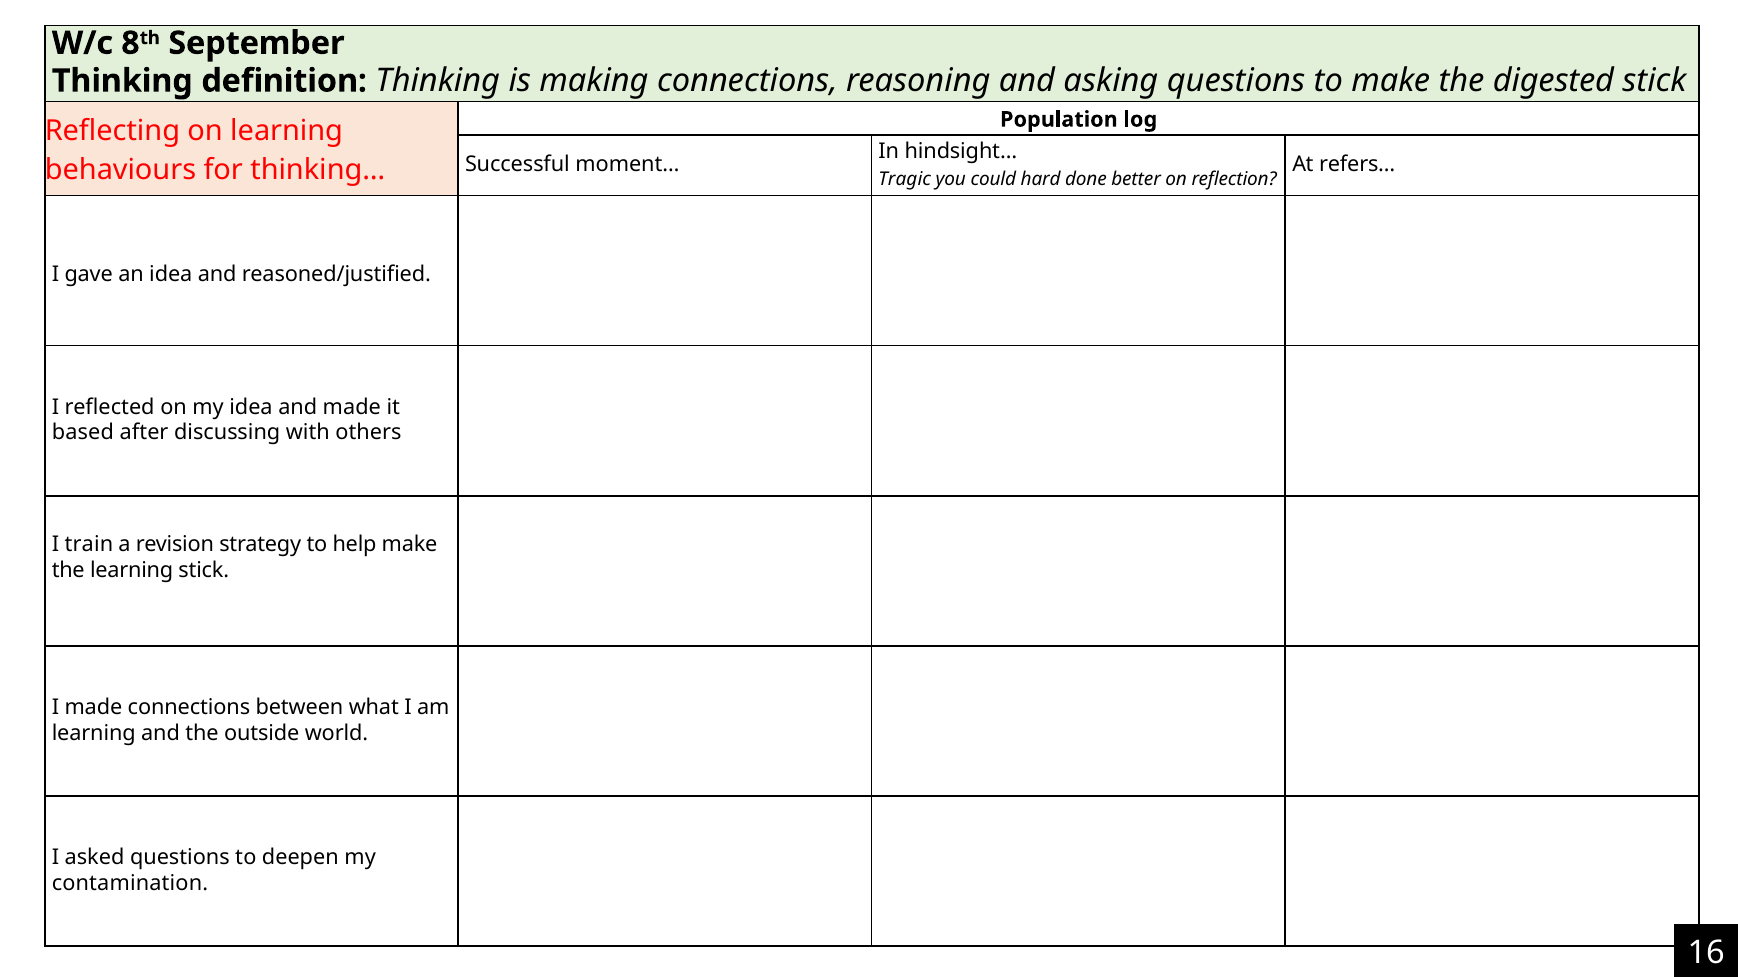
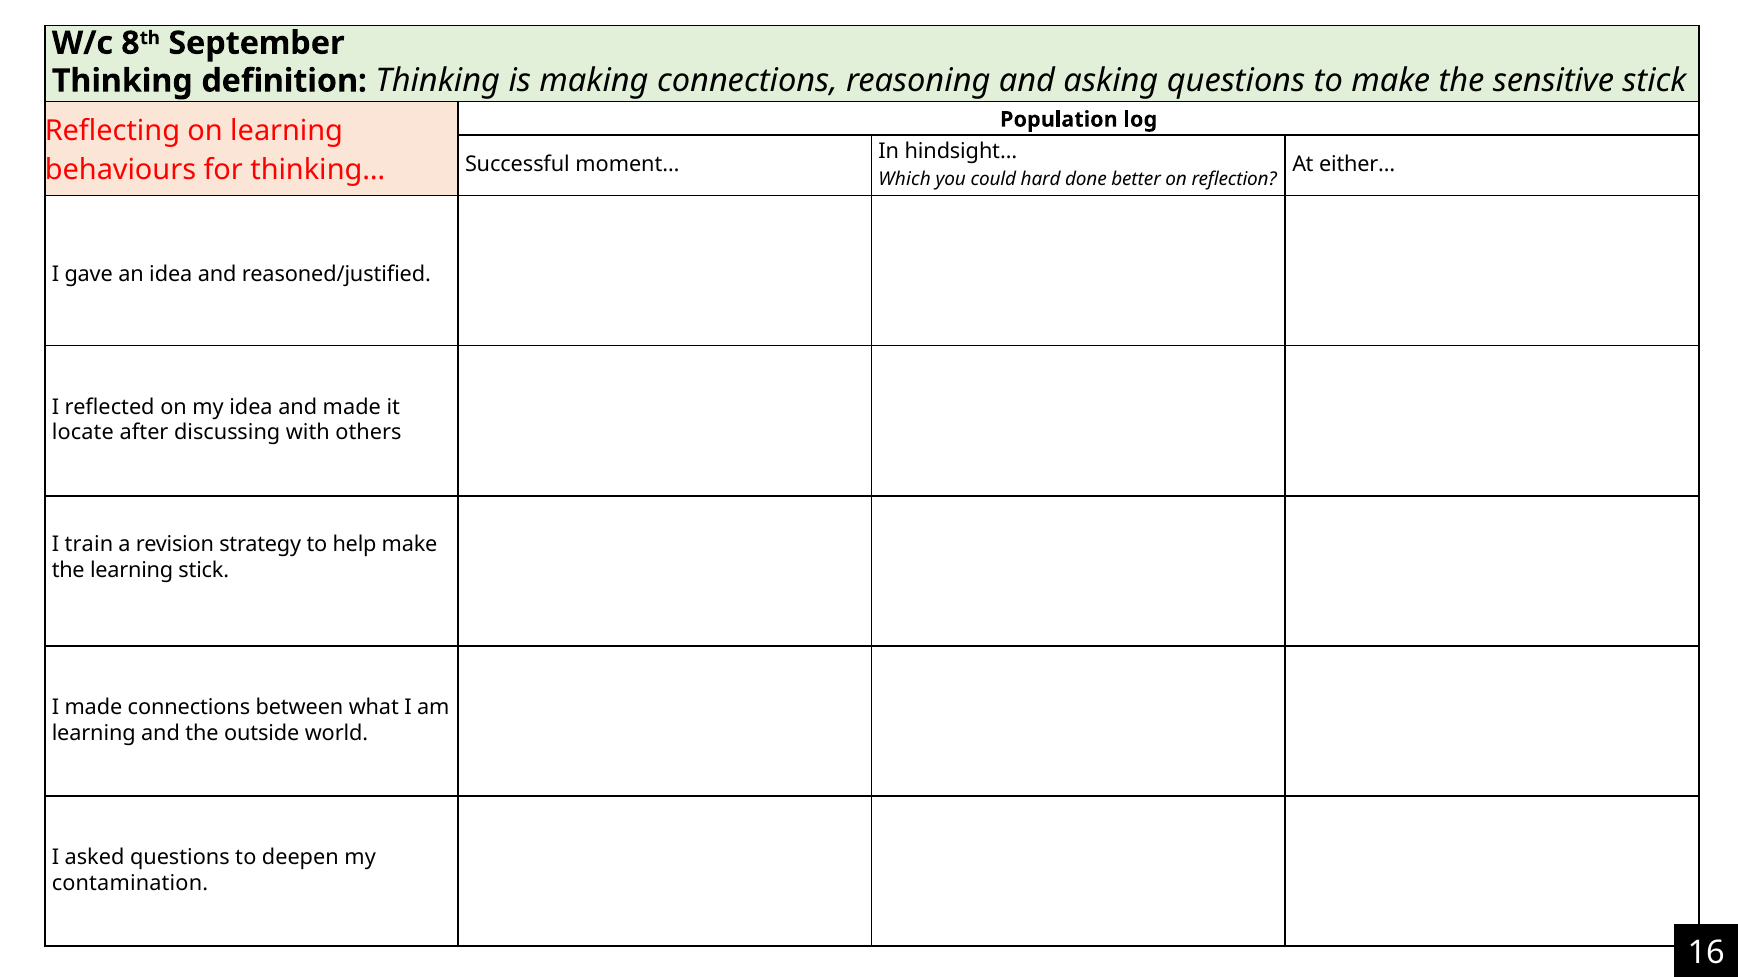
digested: digested -> sensitive (1553, 81)
refers…: refers… -> either… (1357, 165)
Tragic: Tragic -> Which (905, 179)
based: based -> locate (83, 433)
